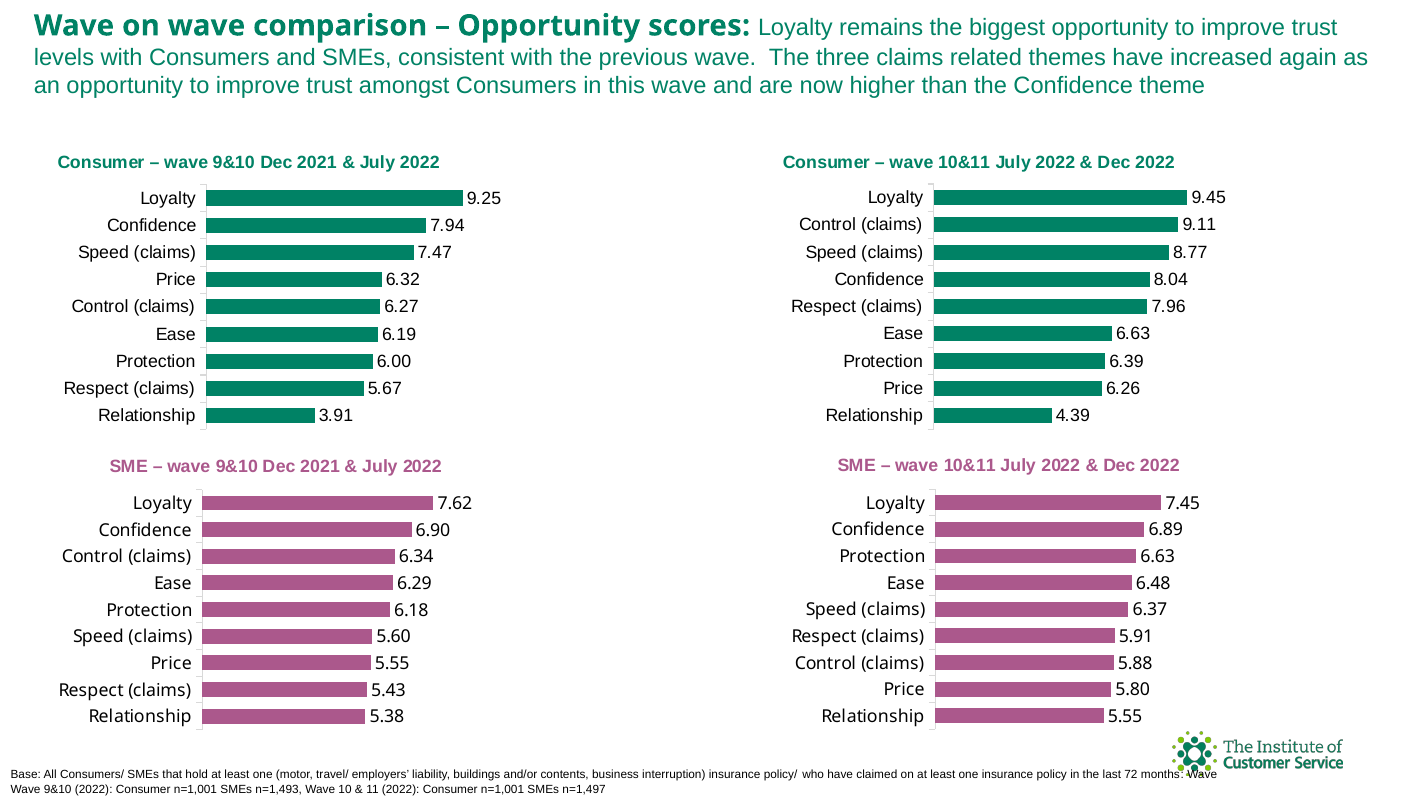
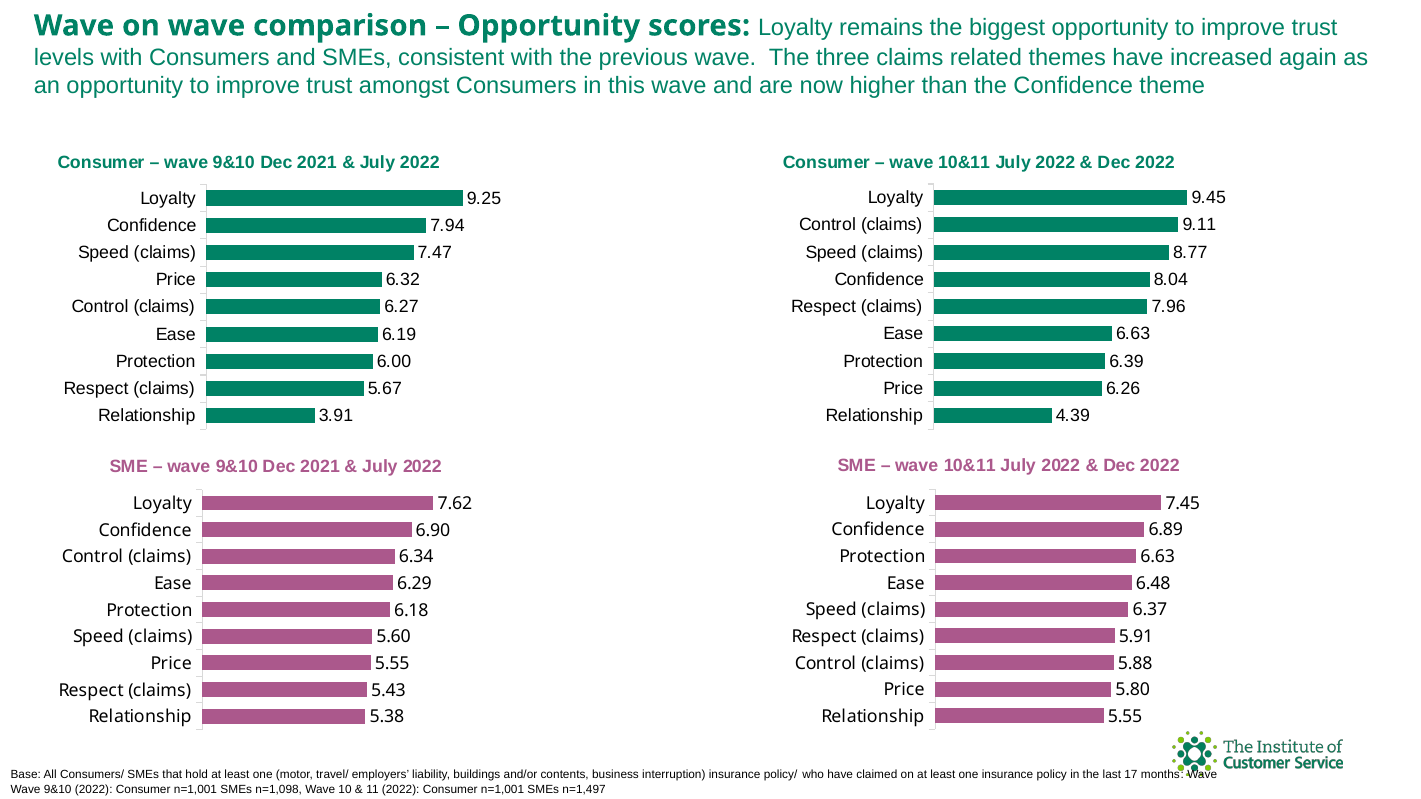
72: 72 -> 17 (1131, 775)
n=1,493: n=1,493 -> n=1,098 (279, 789)
